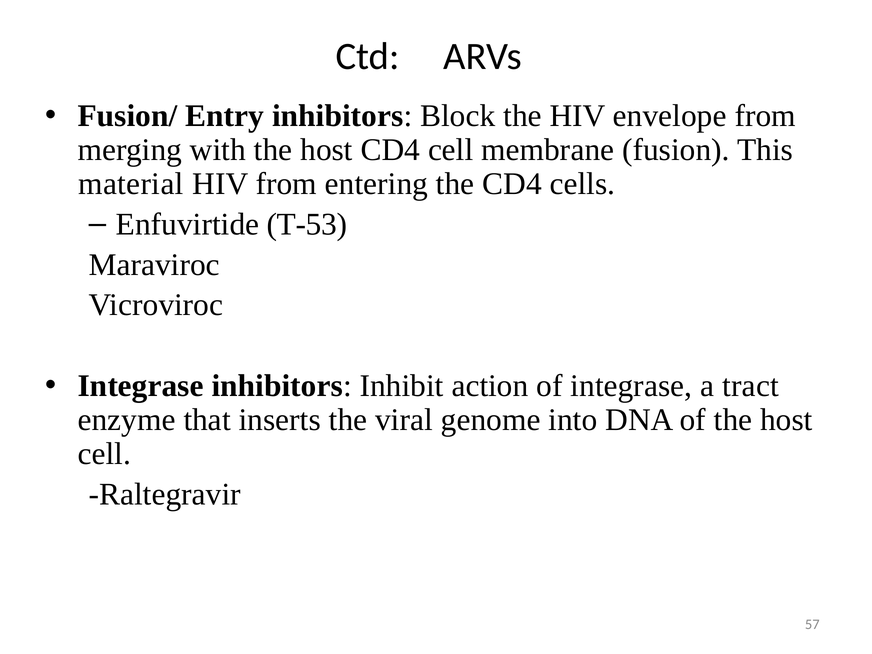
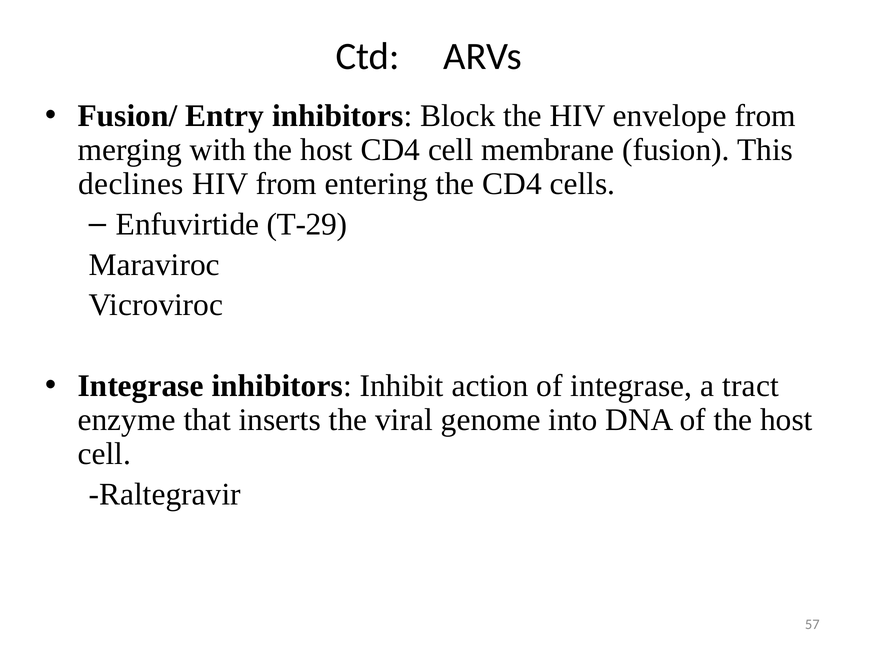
material: material -> declines (131, 184)
T-53: T-53 -> T-29 (307, 224)
